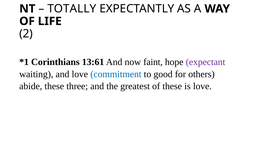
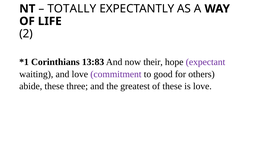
13:61: 13:61 -> 13:83 (93, 62)
faint: faint -> their (153, 62)
commitment colour: blue -> purple (116, 74)
